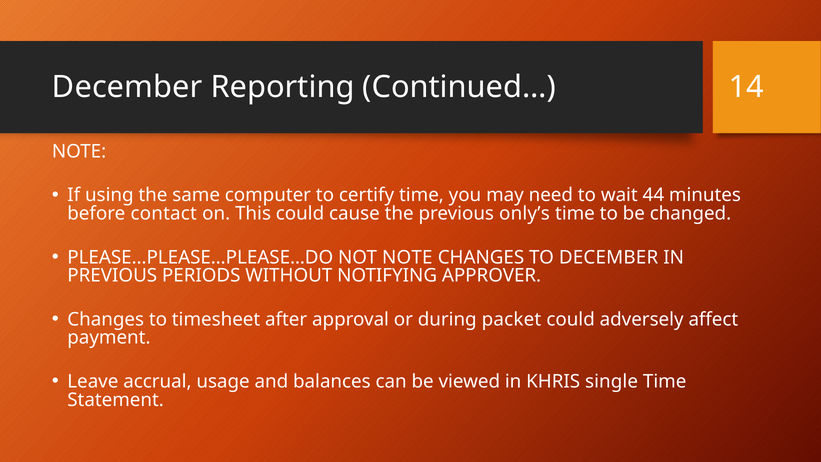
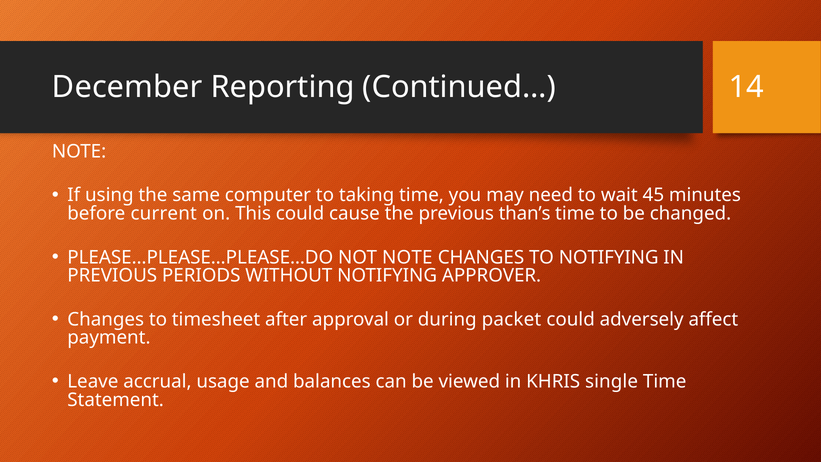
certify: certify -> taking (367, 195)
44: 44 -> 45 (653, 195)
contact: contact -> current (164, 213)
only’s: only’s -> than’s (525, 213)
TO DECEMBER: DECEMBER -> NOTIFYING (609, 257)
